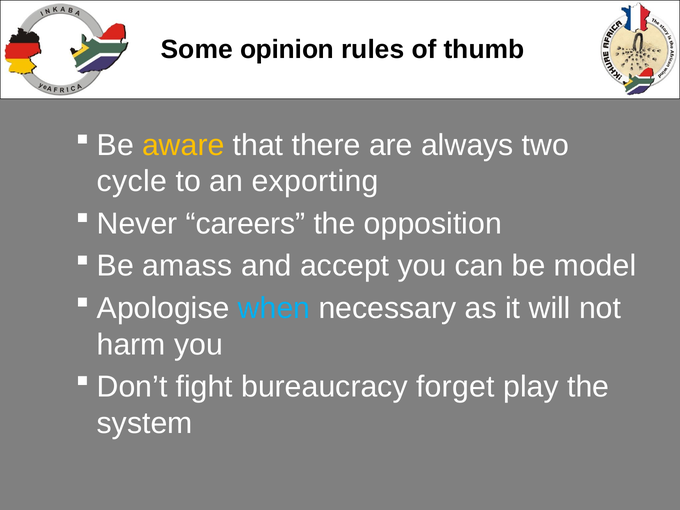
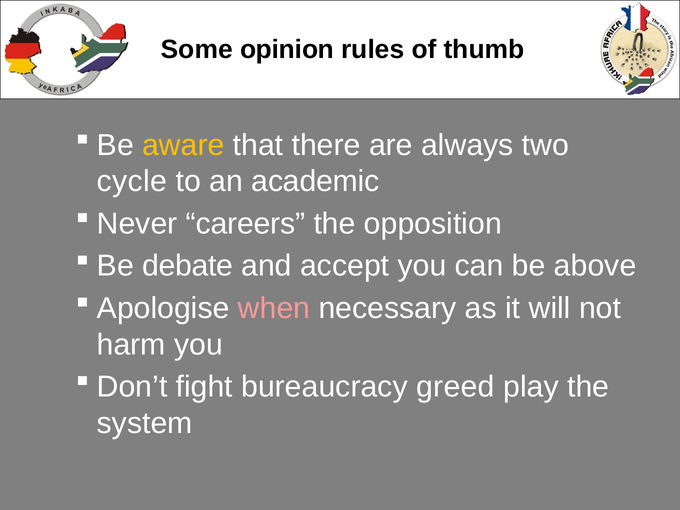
exporting: exporting -> academic (315, 181)
amass: amass -> debate (188, 266)
model: model -> above (595, 266)
when colour: light blue -> pink (274, 308)
forget: forget -> greed (455, 387)
